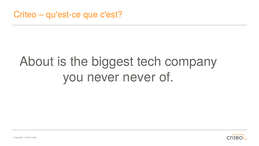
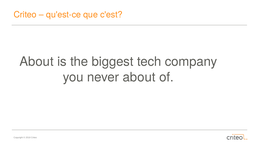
never never: never -> about (139, 77)
